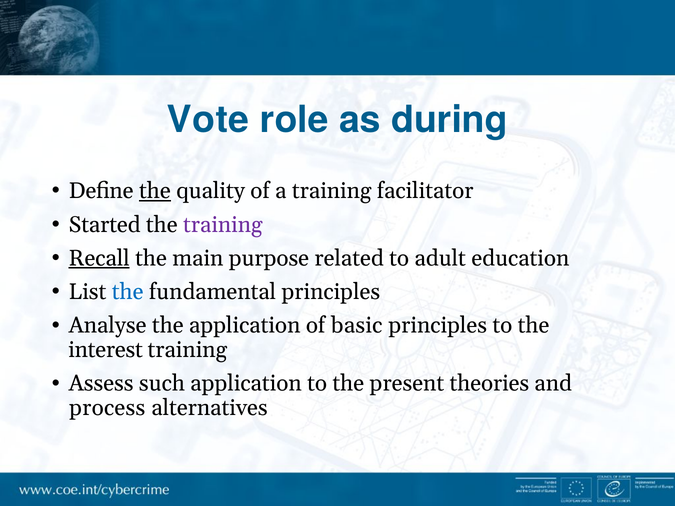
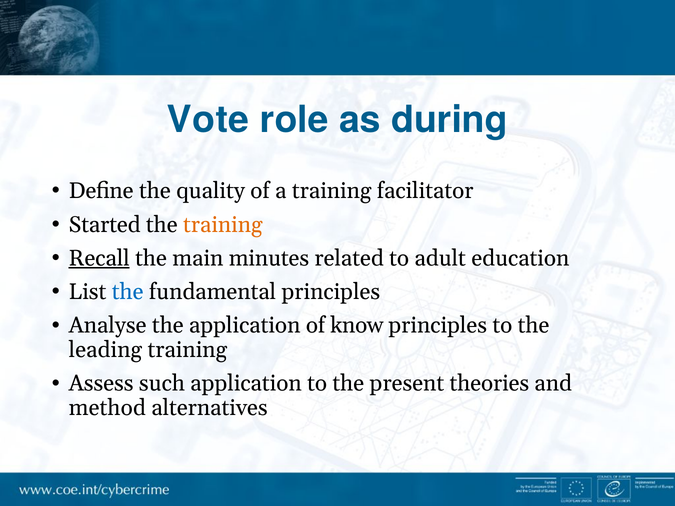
the underline: present -> none (155, 191)
training colour: purple -> orange (223, 225)
purpose: purpose -> minutes (269, 258)
basic: basic -> know (357, 326)
interest: interest -> leading (105, 350)
process: process -> method (107, 408)
